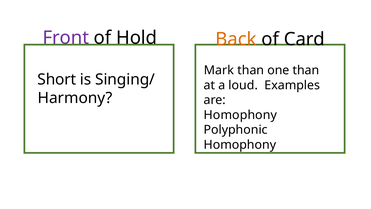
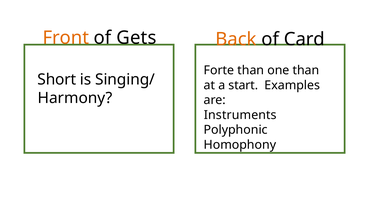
Front colour: purple -> orange (66, 38)
Hold: Hold -> Gets (136, 38)
Mark: Mark -> Forte (219, 70)
loud: loud -> start (243, 85)
Homophony: Homophony -> Instruments (240, 115)
